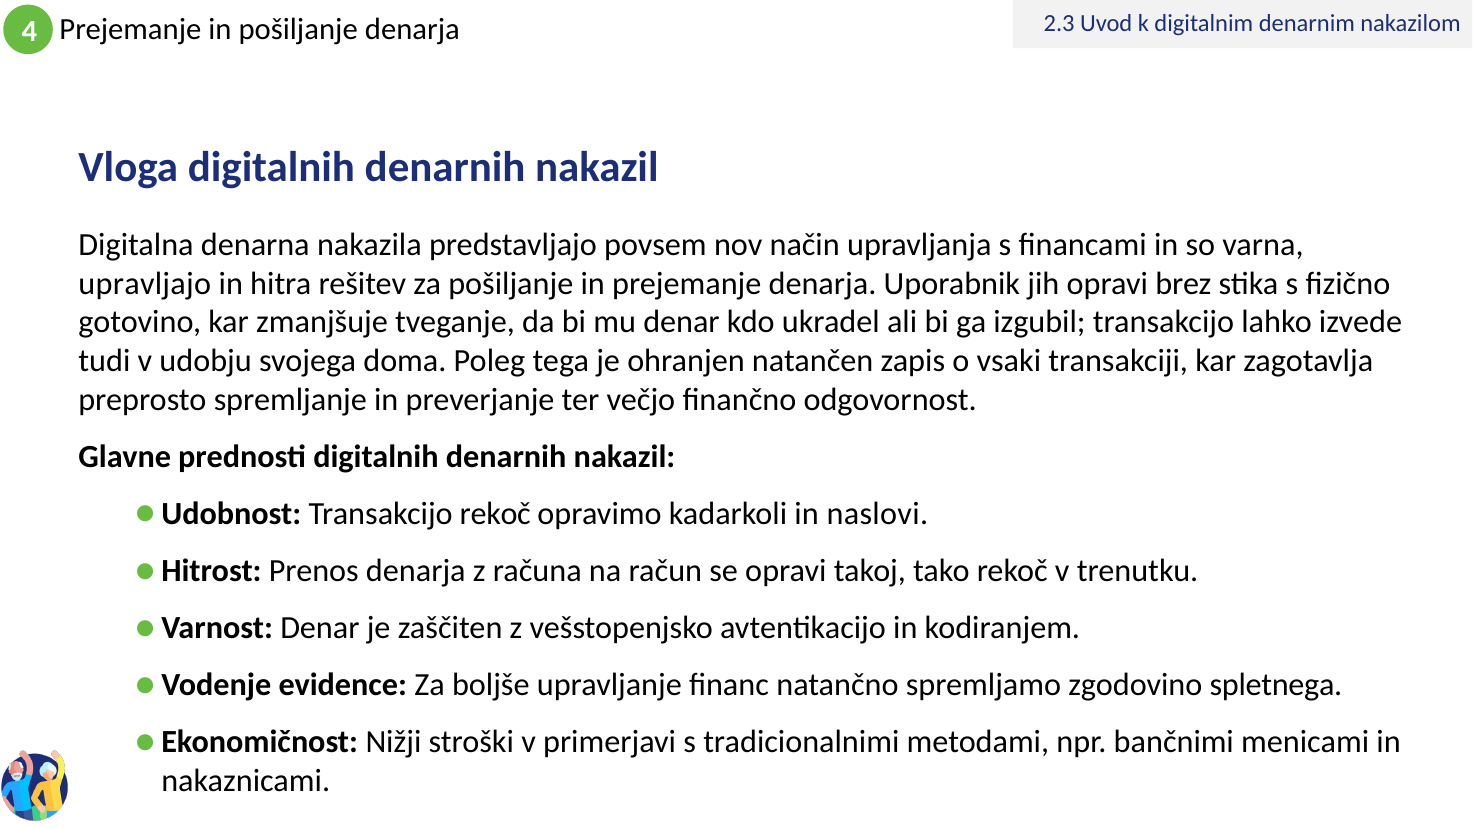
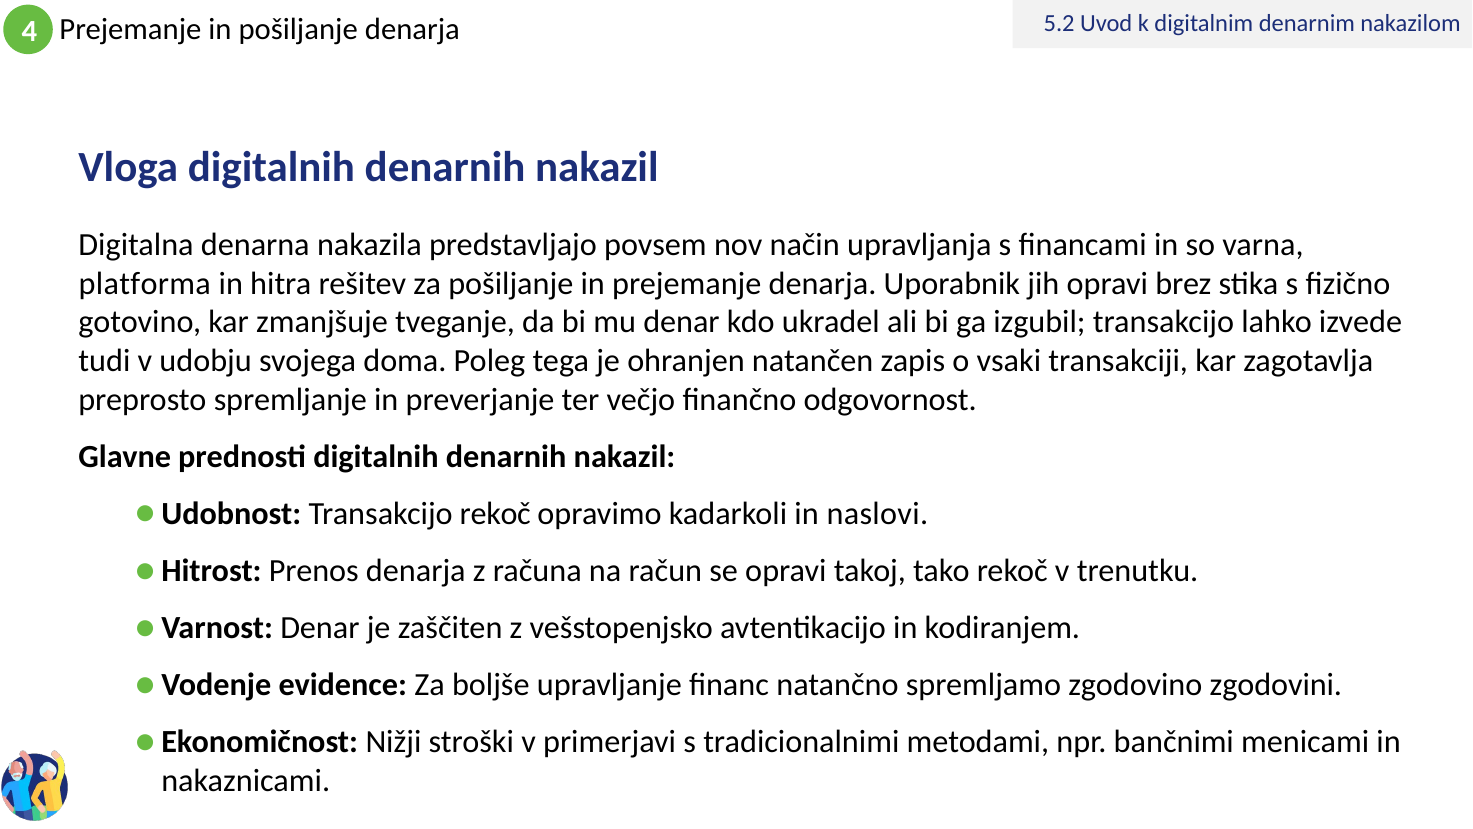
2.3: 2.3 -> 5.2 (1059, 24)
upravljajo: upravljajo -> platforma (145, 283)
spletnega: spletnega -> zgodovini (1276, 685)
